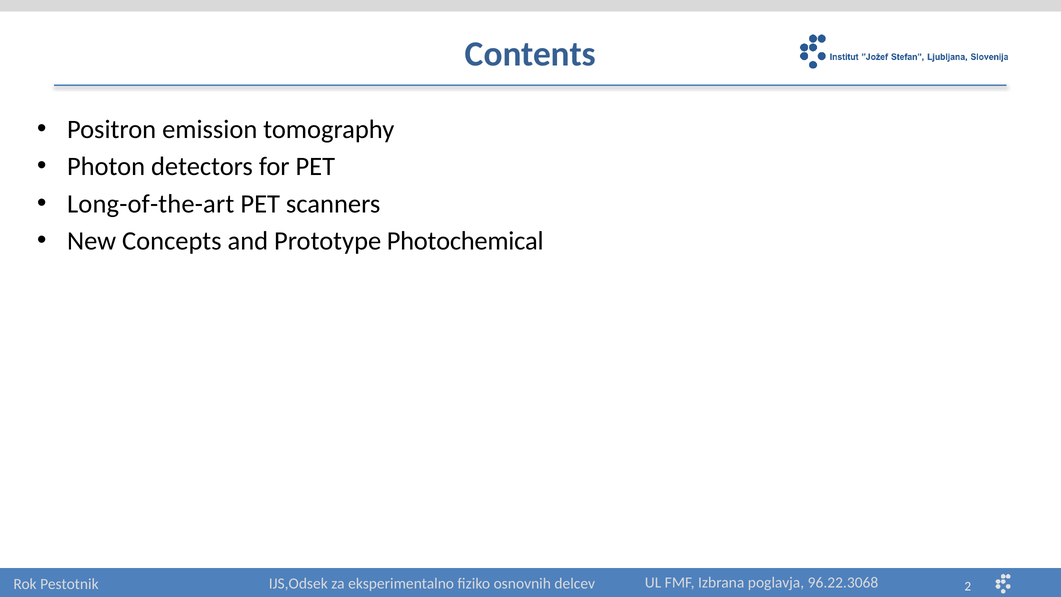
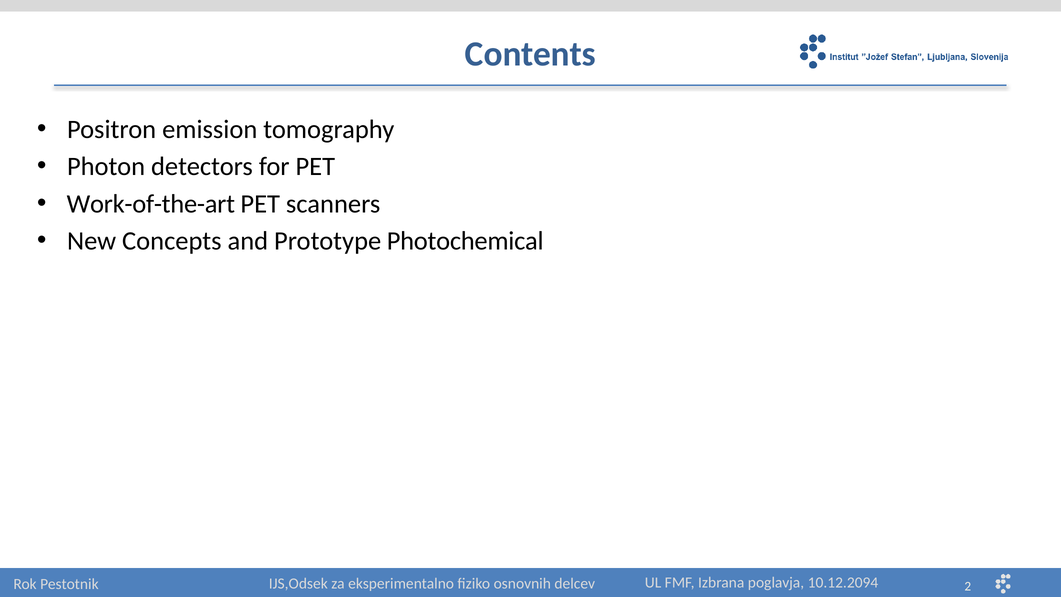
Long-of-the-art: Long-of-the-art -> Work-of-the-art (151, 204)
96.22.3068: 96.22.3068 -> 10.12.2094 (843, 582)
